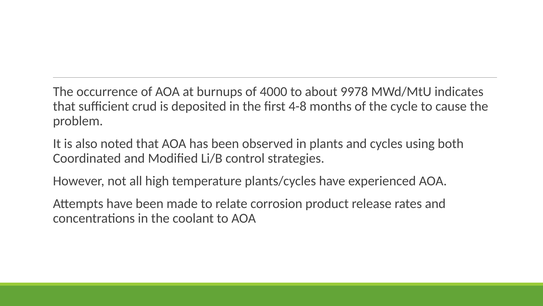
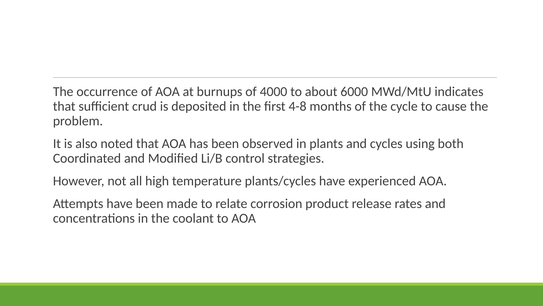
9978: 9978 -> 6000 (354, 91)
